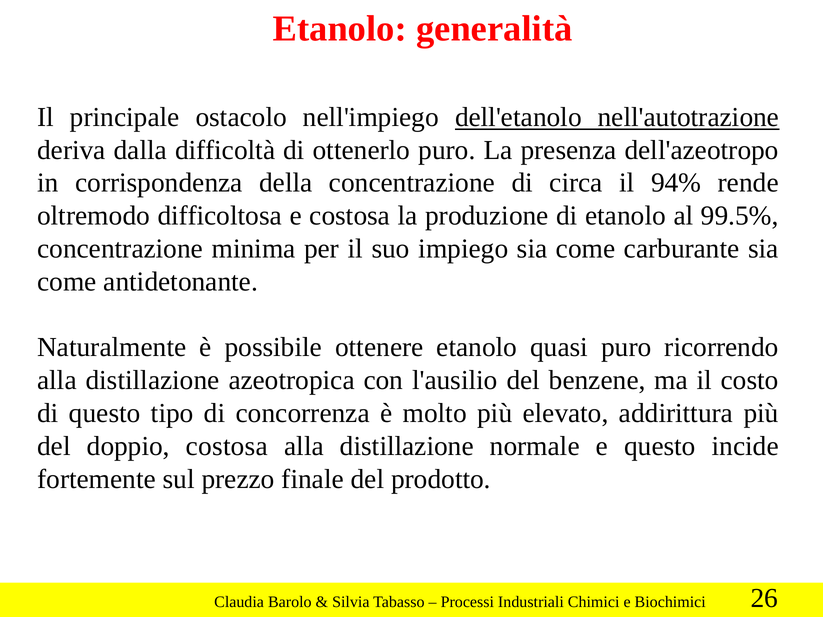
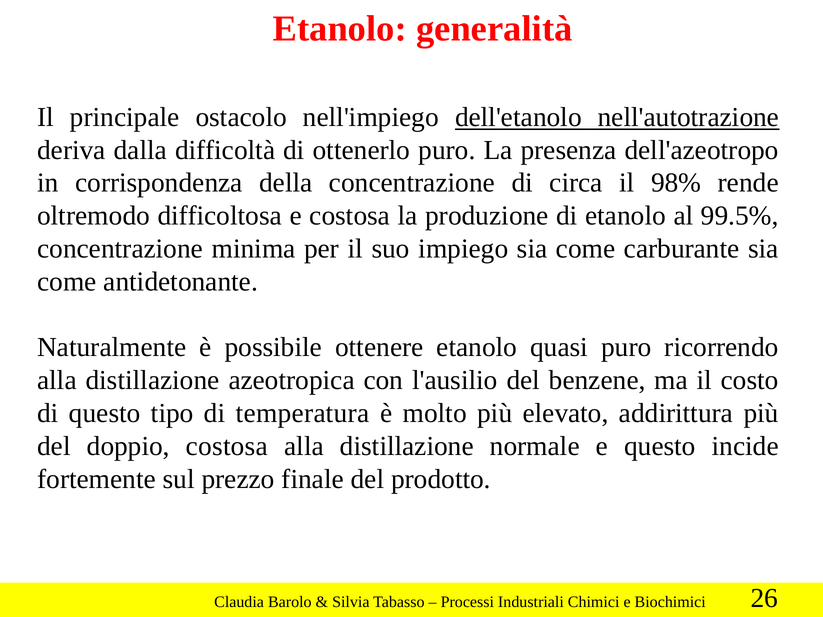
94%: 94% -> 98% (676, 183)
concorrenza: concorrenza -> temperatura (303, 413)
